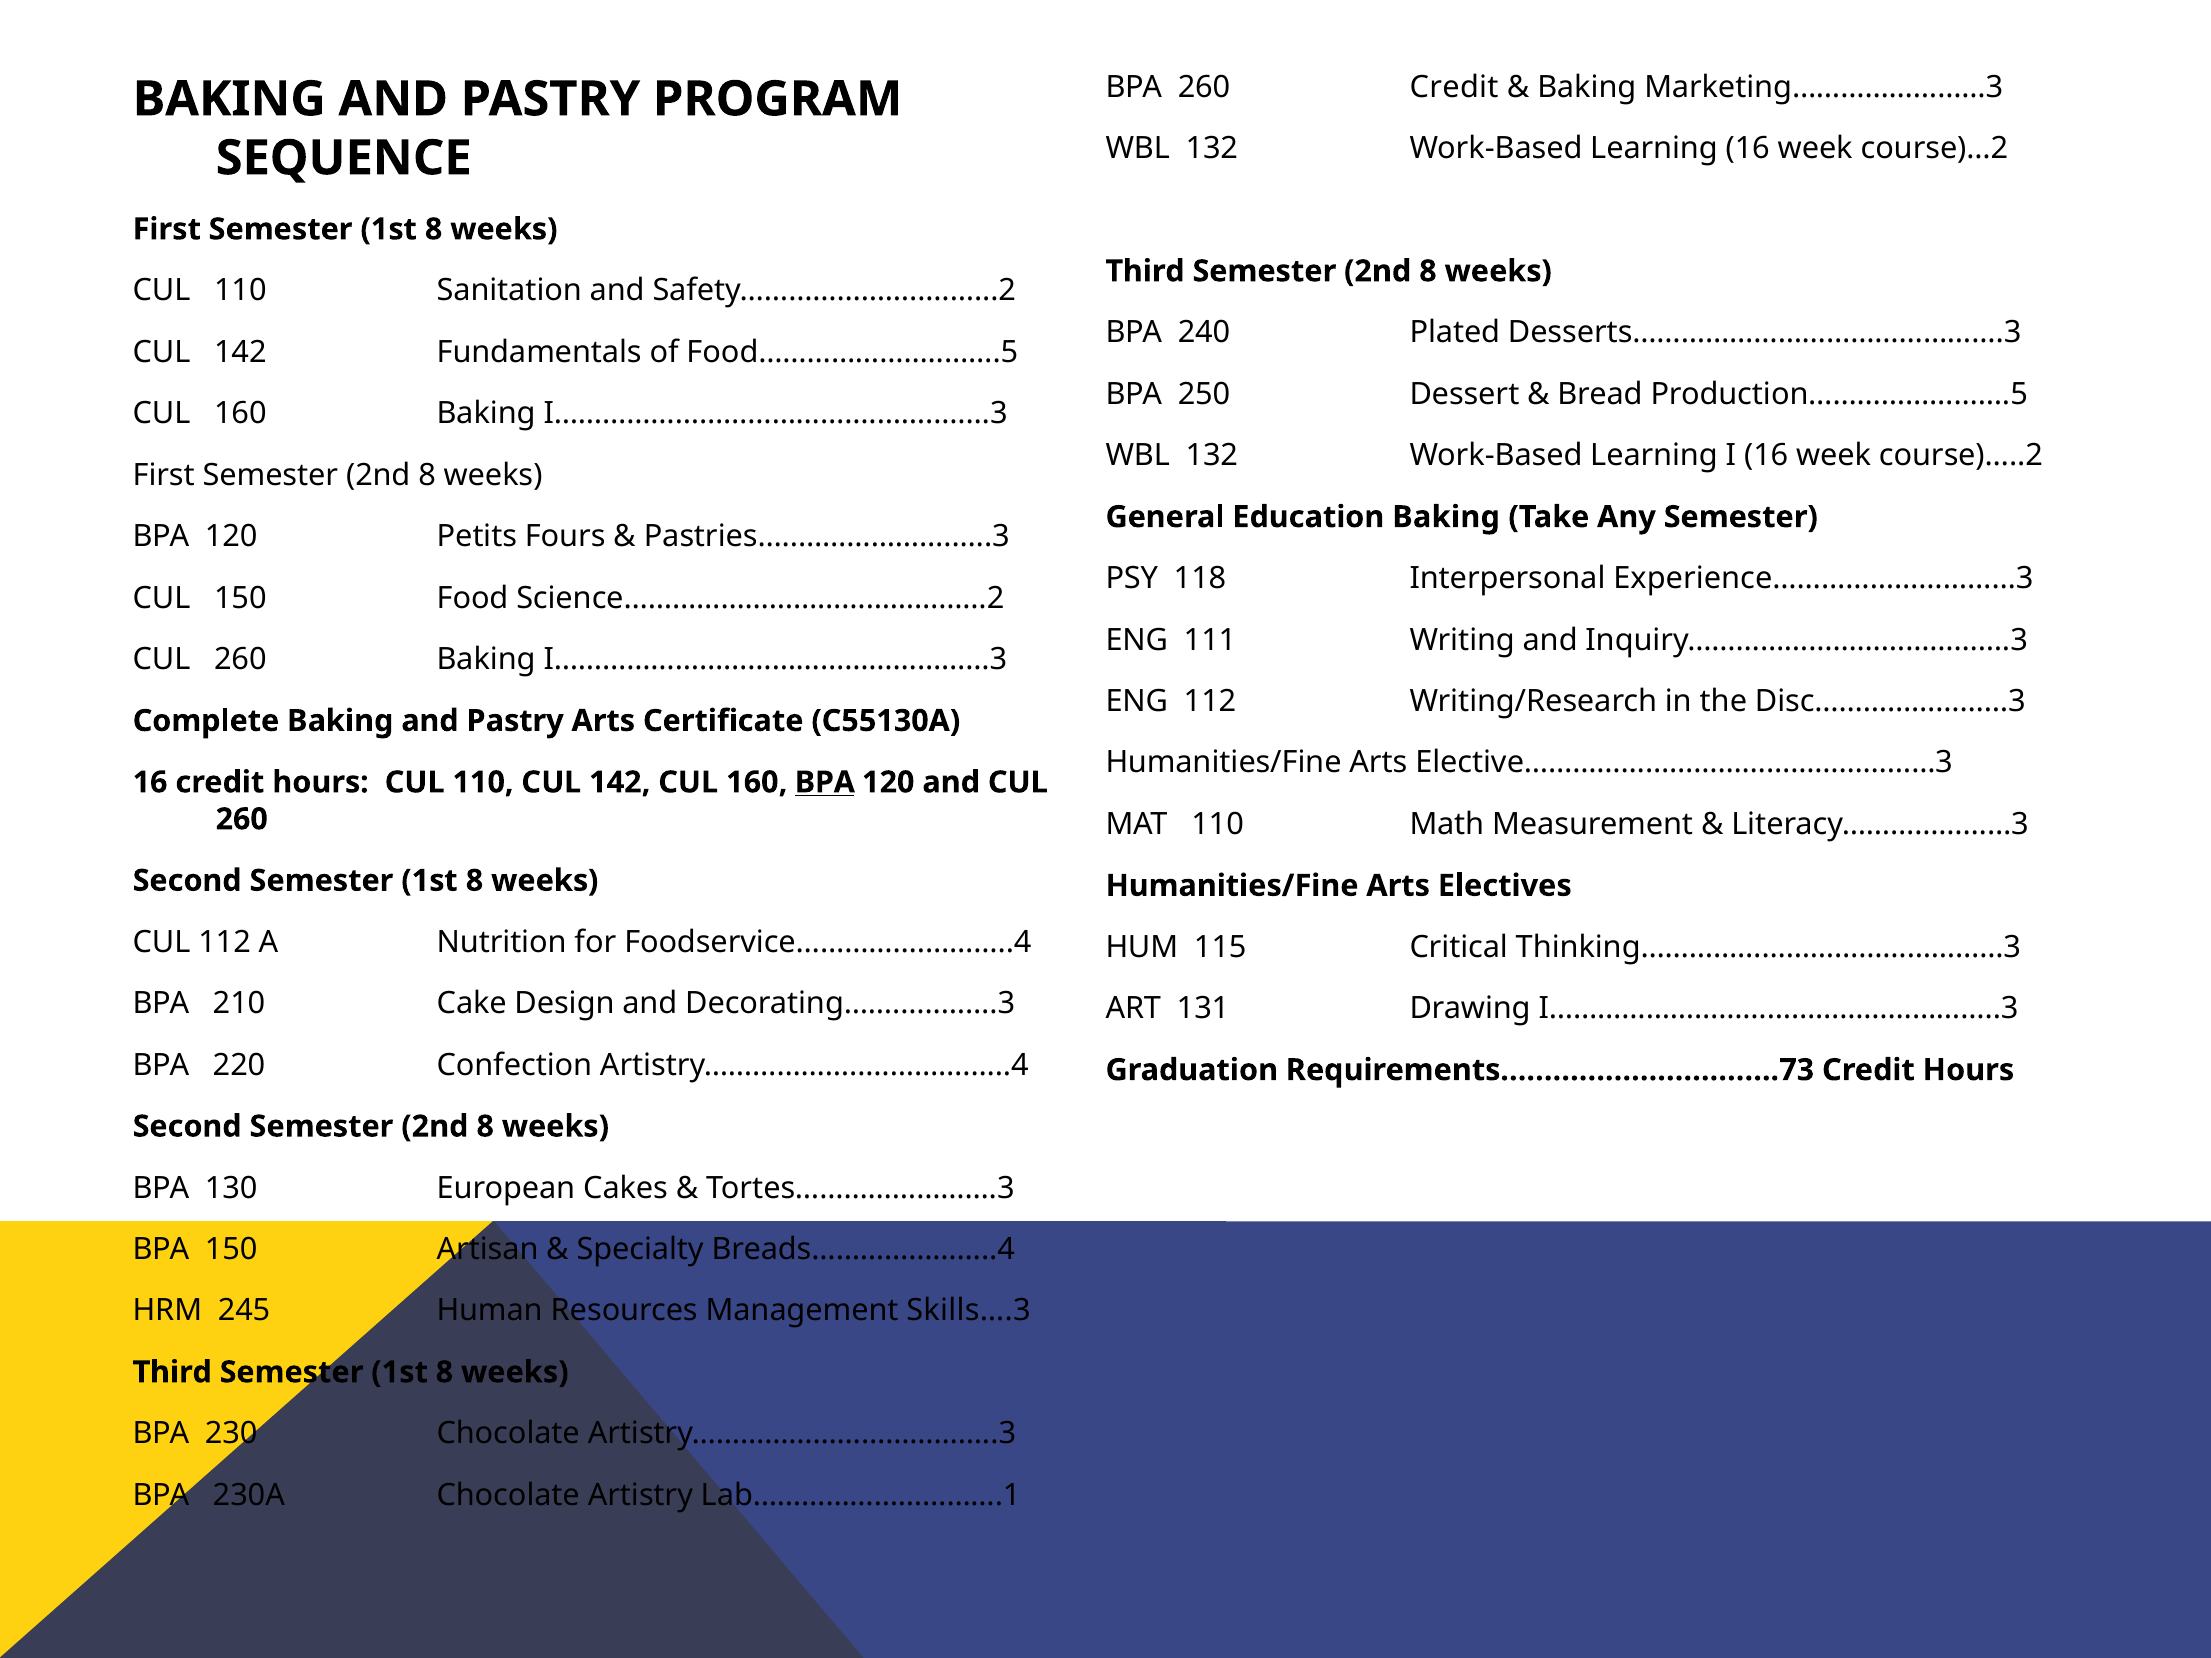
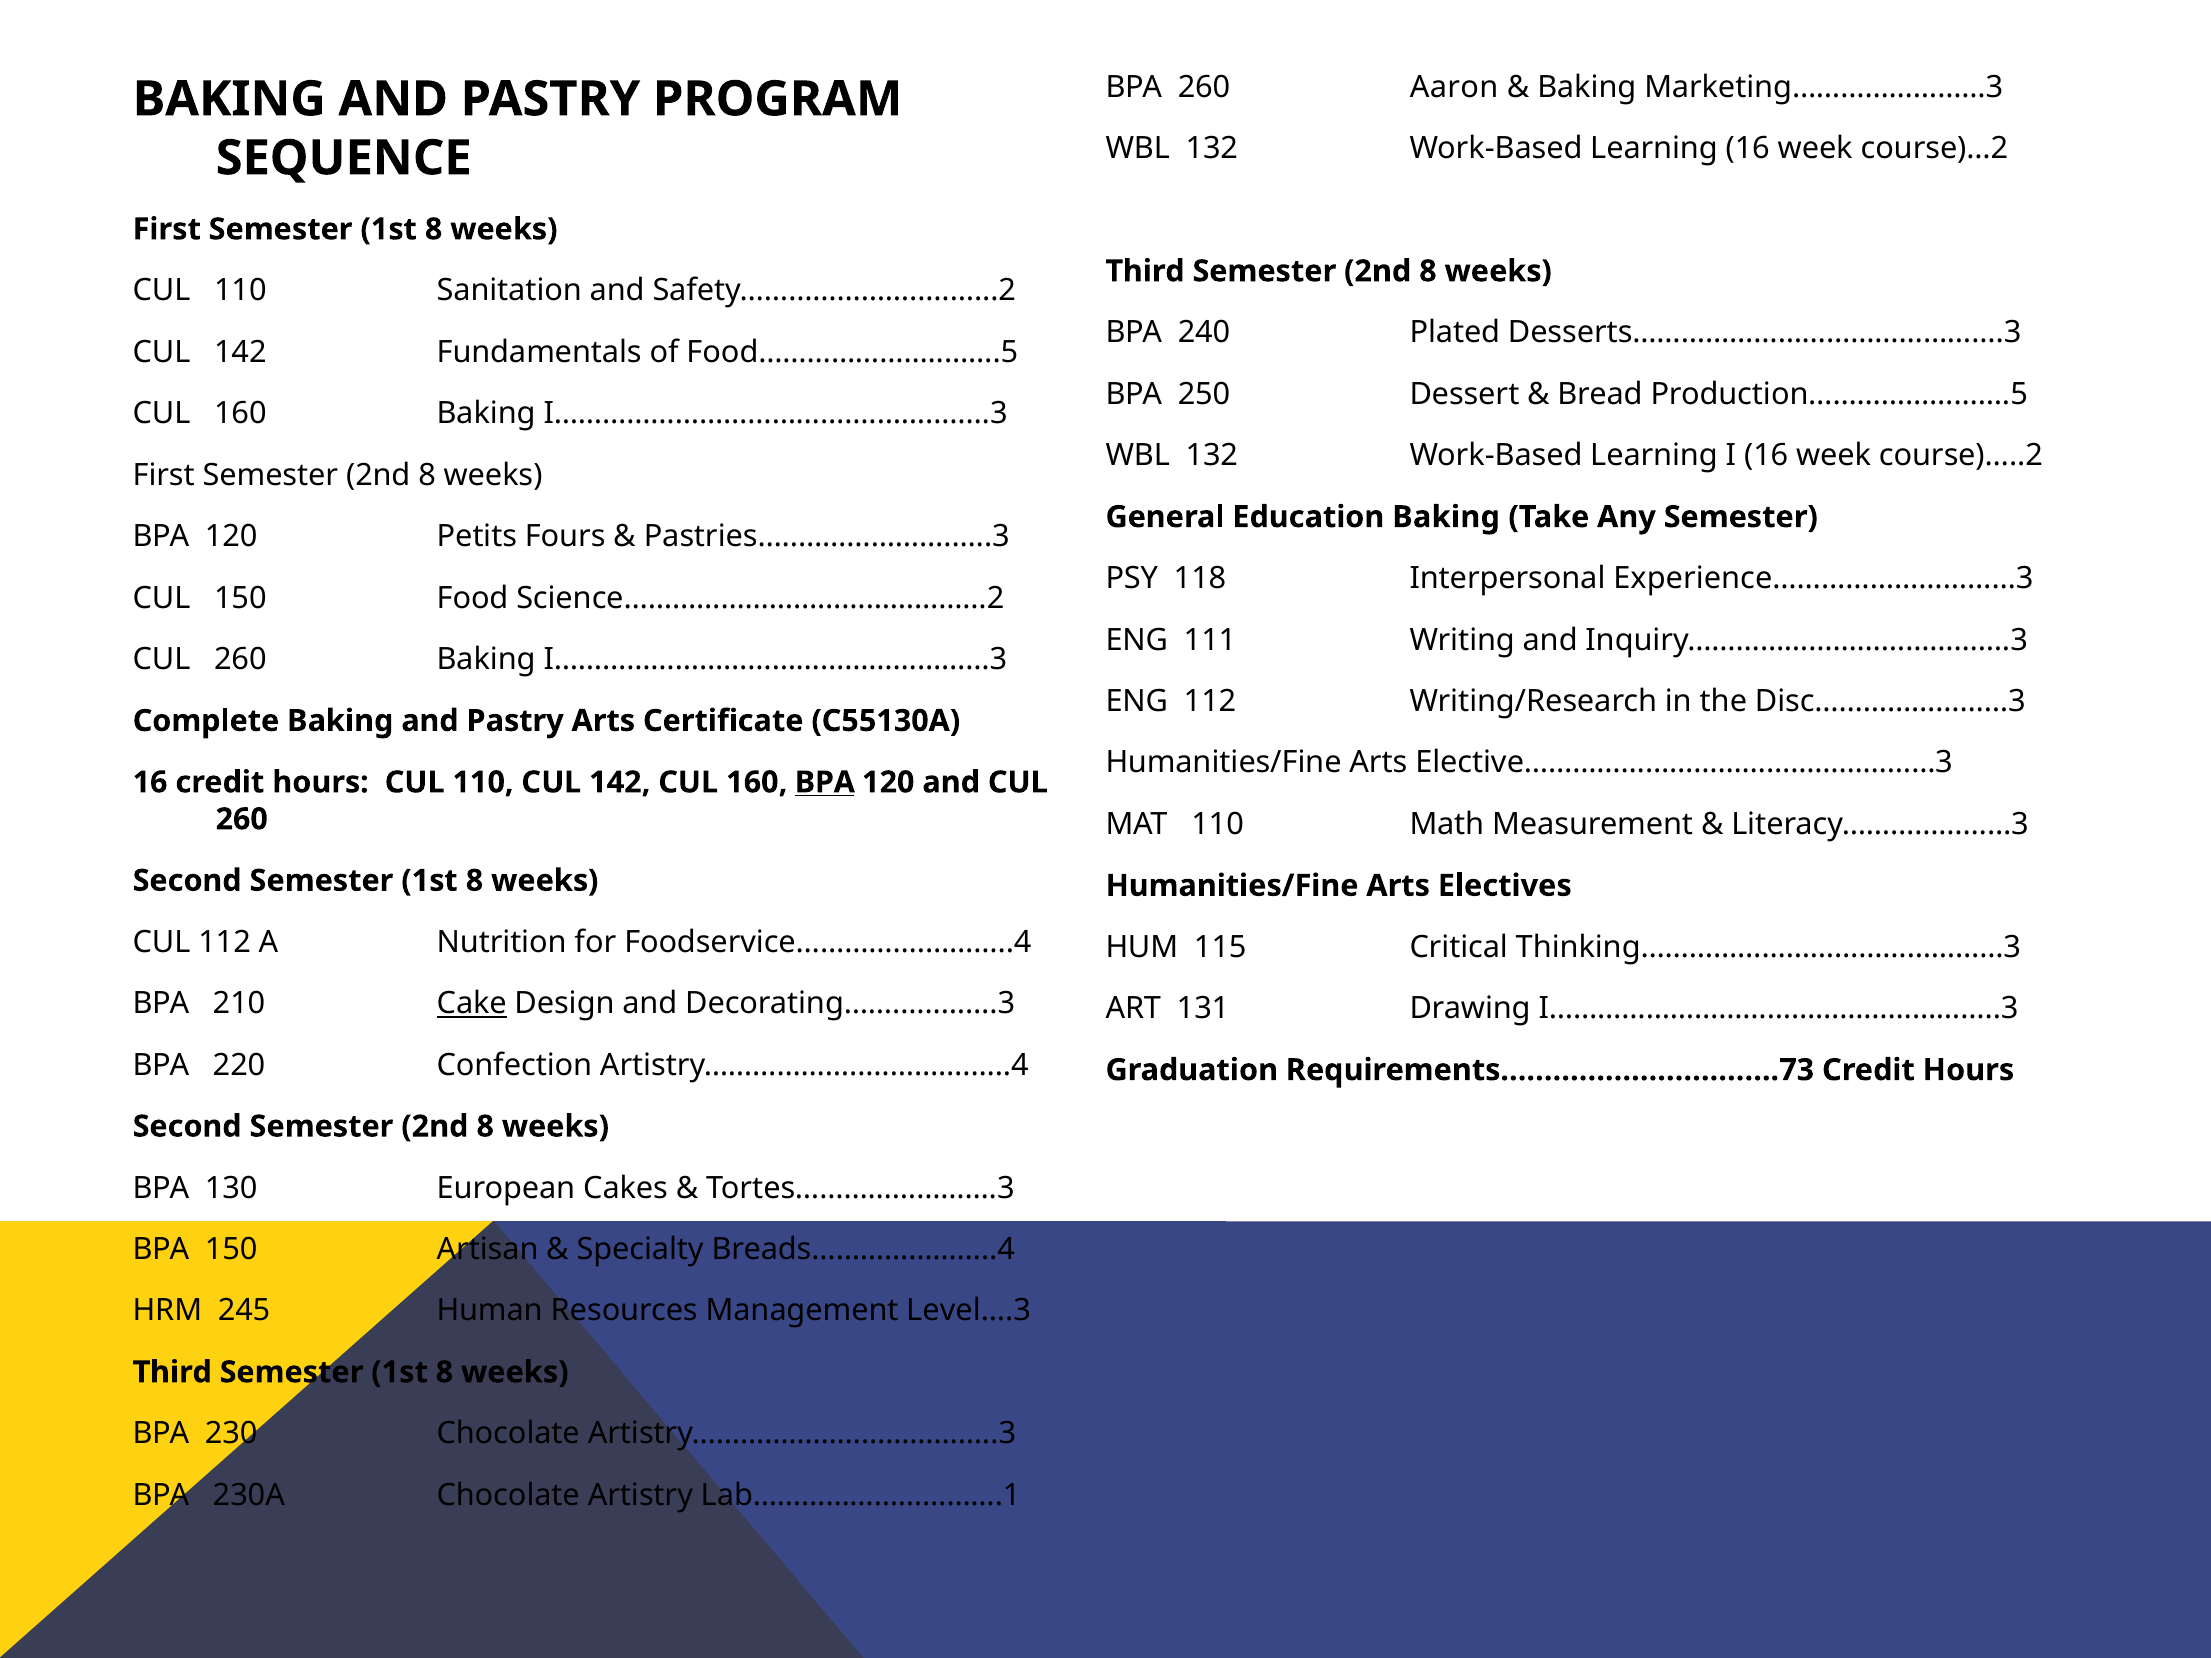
260 Credit: Credit -> Aaron (1454, 87)
Cake underline: none -> present (472, 1004)
Skills….3: Skills….3 -> Level….3 (969, 1311)
